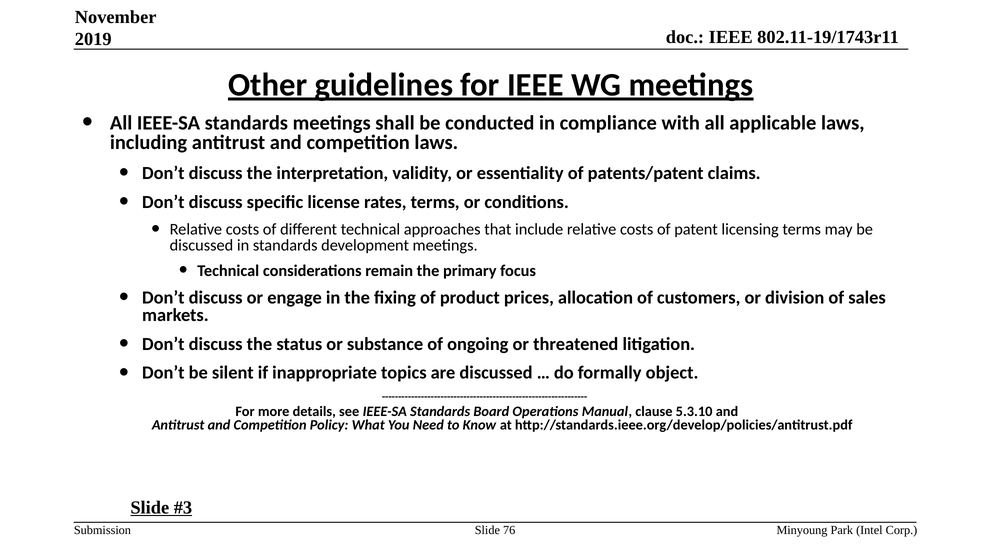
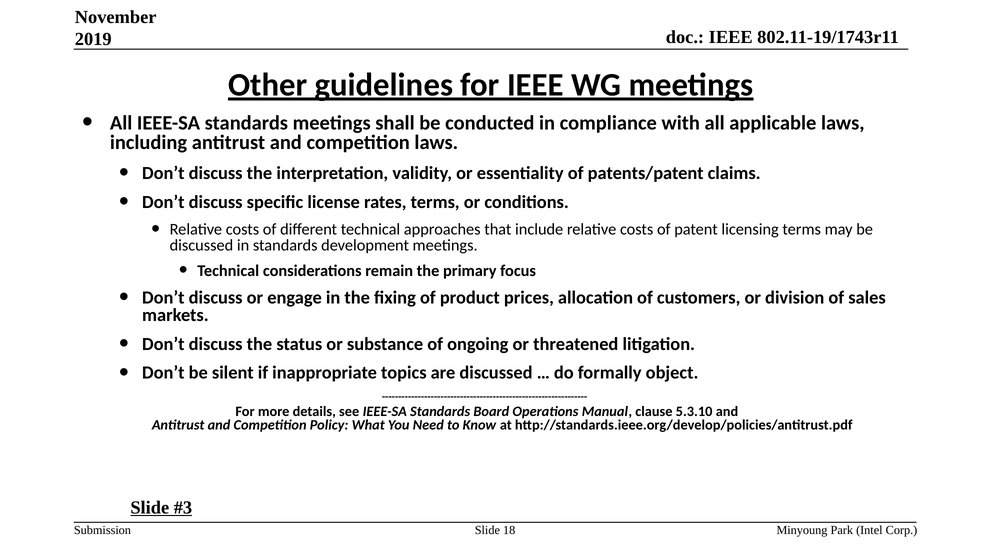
76: 76 -> 18 (509, 530)
